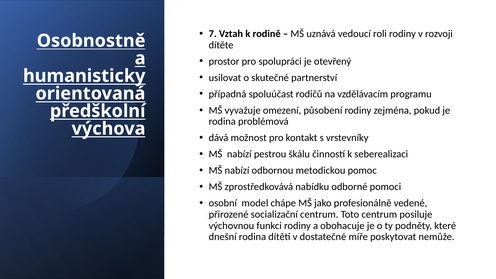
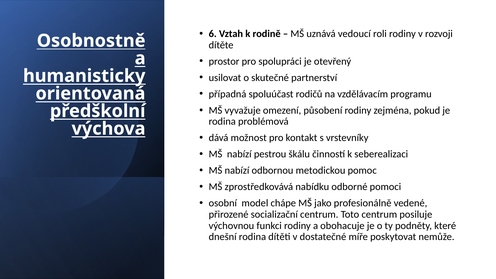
7: 7 -> 6 (213, 34)
